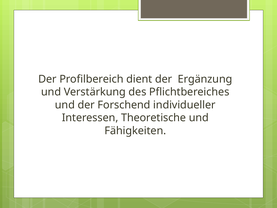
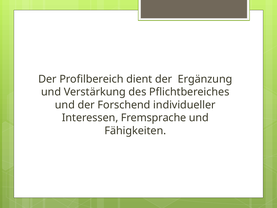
Theoretische: Theoretische -> Fremsprache (154, 118)
